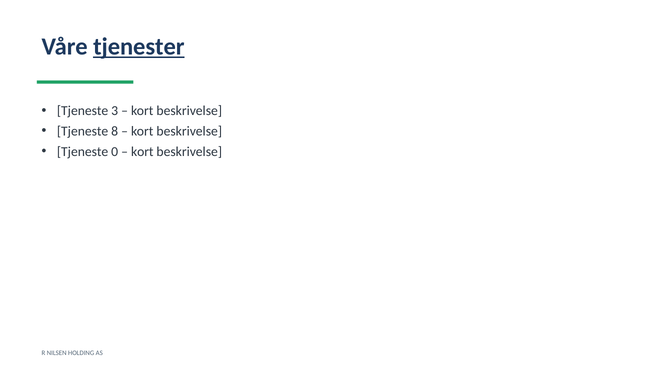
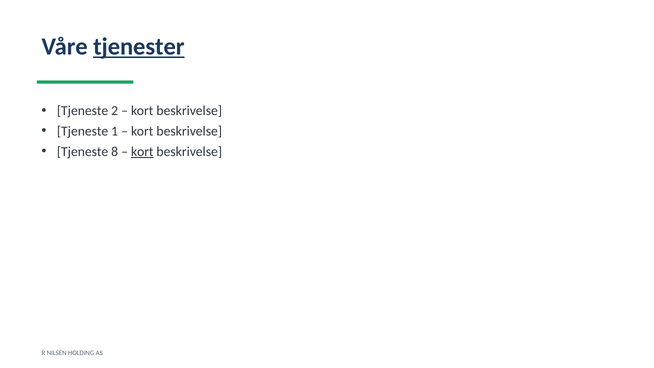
3: 3 -> 2 (115, 111)
8: 8 -> 1 (115, 131)
0: 0 -> 8 (115, 152)
kort underline: none -> present (142, 152)
